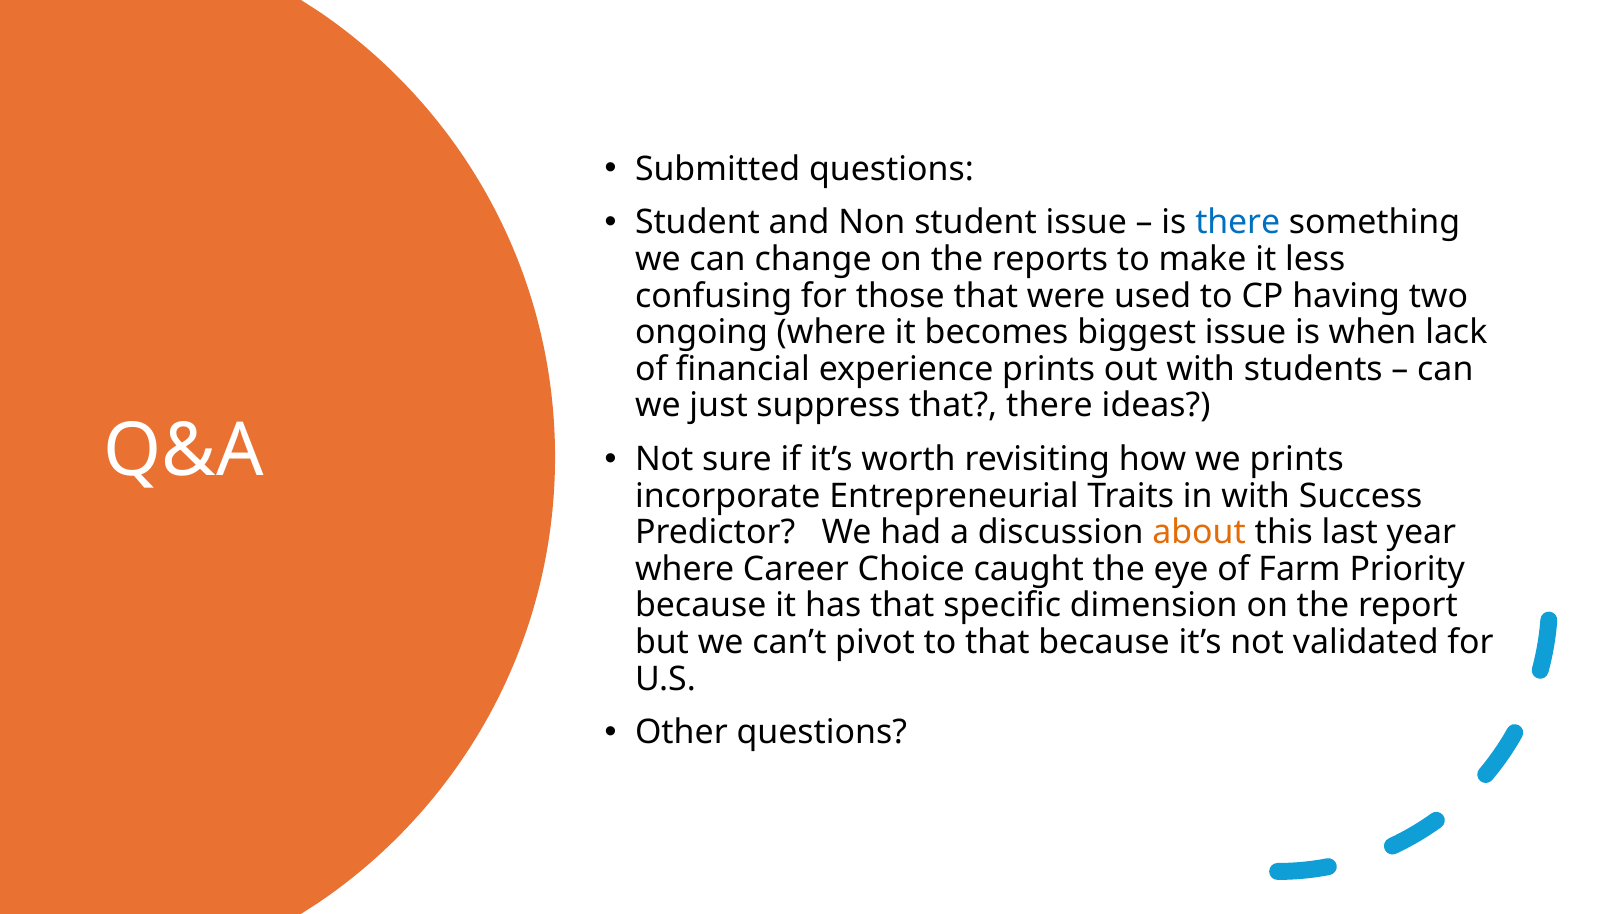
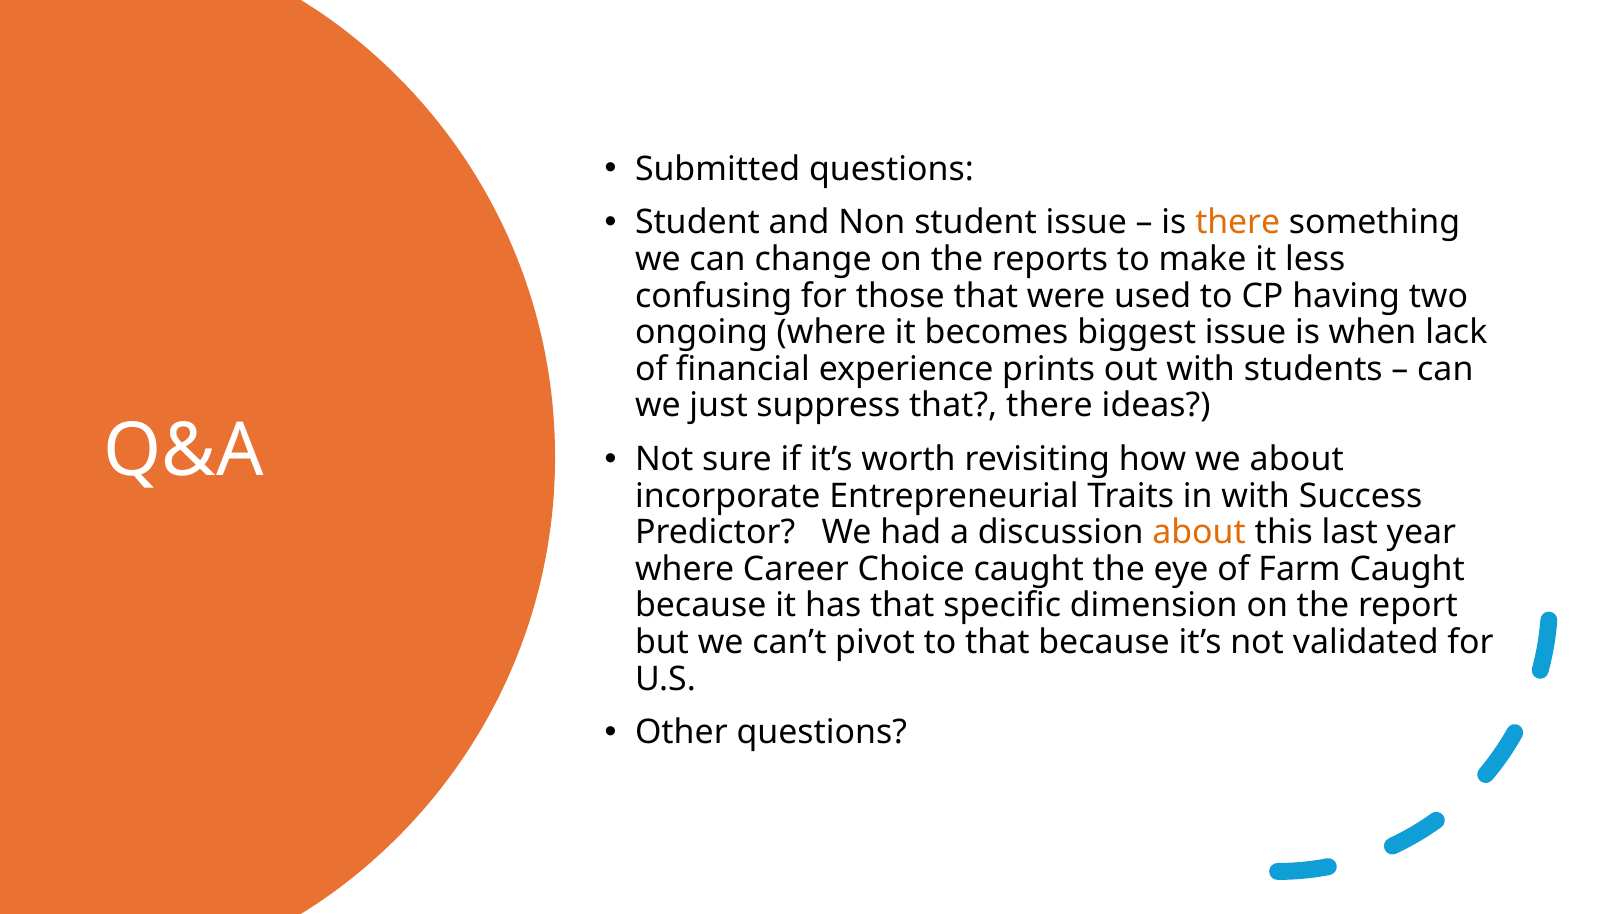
there colour: blue -> orange (1238, 223)
we prints: prints -> about (1297, 459)
Farm Priority: Priority -> Caught (1407, 569)
